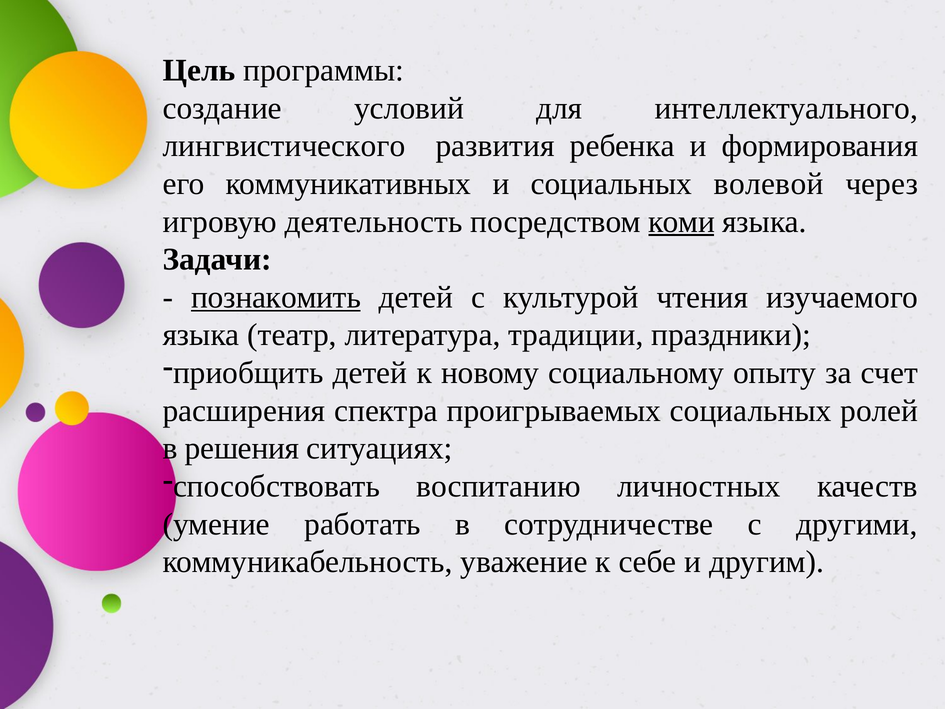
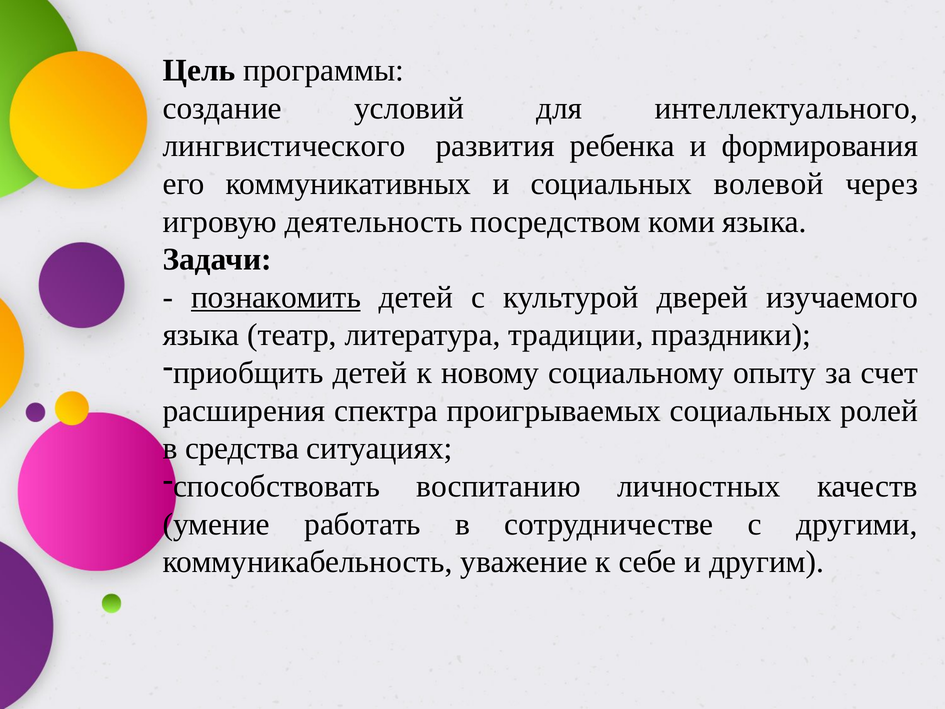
коми underline: present -> none (681, 222)
чтения: чтения -> дверей (702, 297)
решения: решения -> средства (242, 448)
